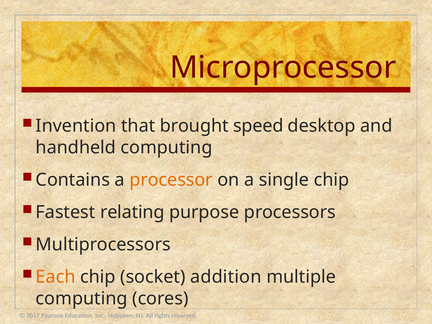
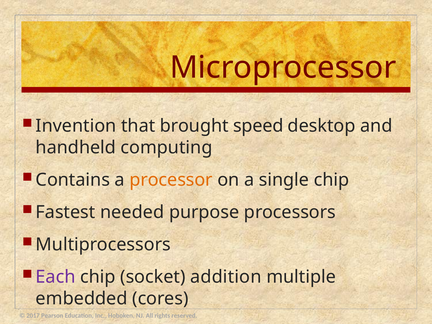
relating: relating -> needed (132, 212)
Each colour: orange -> purple (56, 277)
computing: computing -> embedded (82, 299)
